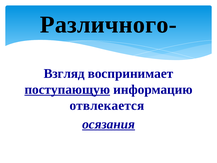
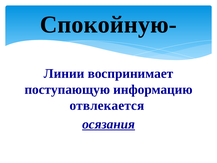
Различного-: Различного- -> Спокойную- (108, 25)
Взгляд: Взгляд -> Линии (64, 73)
поступающую underline: present -> none (67, 89)
